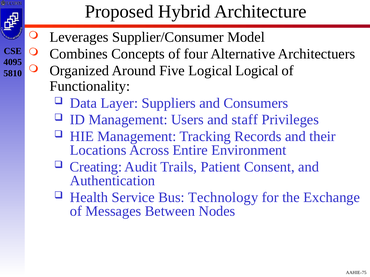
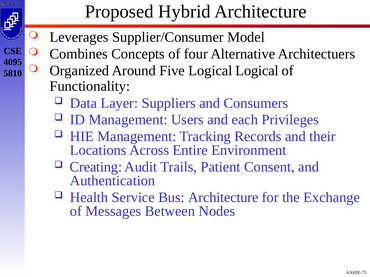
staff: staff -> each (245, 120)
Bus Technology: Technology -> Architecture (223, 198)
